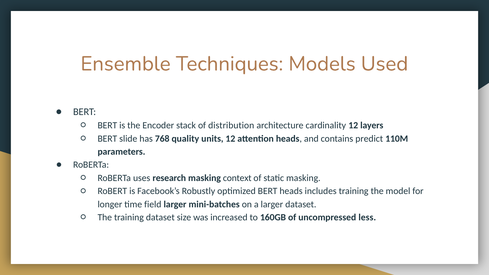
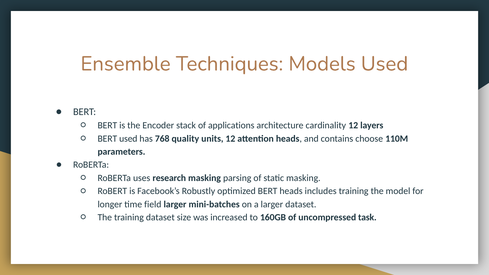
distribution: distribution -> applications (231, 125)
BERT slide: slide -> used (128, 139)
predict: predict -> choose (369, 139)
context: context -> parsing (237, 178)
less: less -> task (367, 217)
